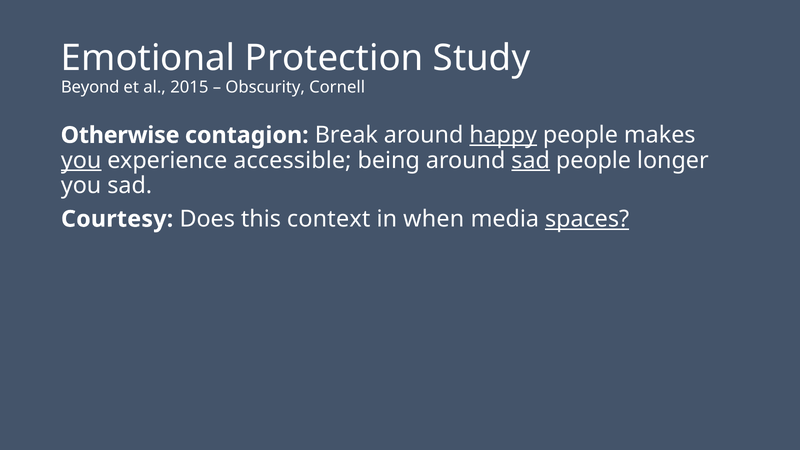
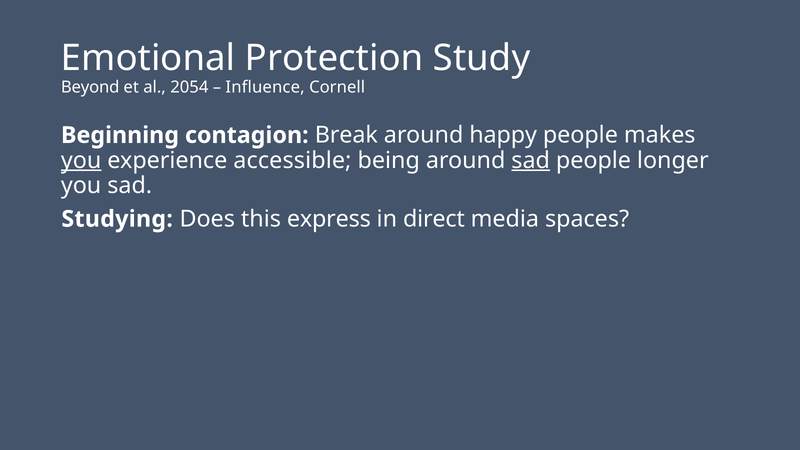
2015: 2015 -> 2054 (189, 87)
Obscurity: Obscurity -> Influence (265, 87)
Otherwise: Otherwise -> Beginning (120, 135)
happy underline: present -> none (503, 135)
Courtesy: Courtesy -> Studying (117, 219)
context: context -> express (329, 219)
when: when -> direct (434, 219)
spaces underline: present -> none (587, 219)
